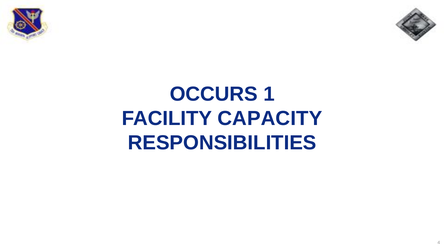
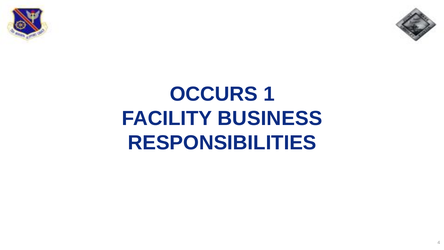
CAPACITY: CAPACITY -> BUSINESS (270, 118)
